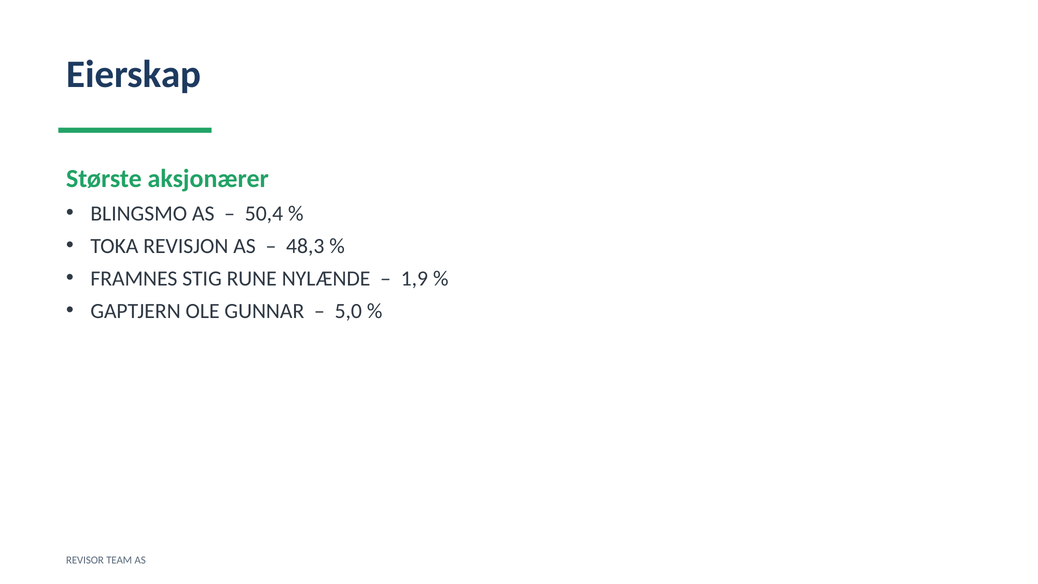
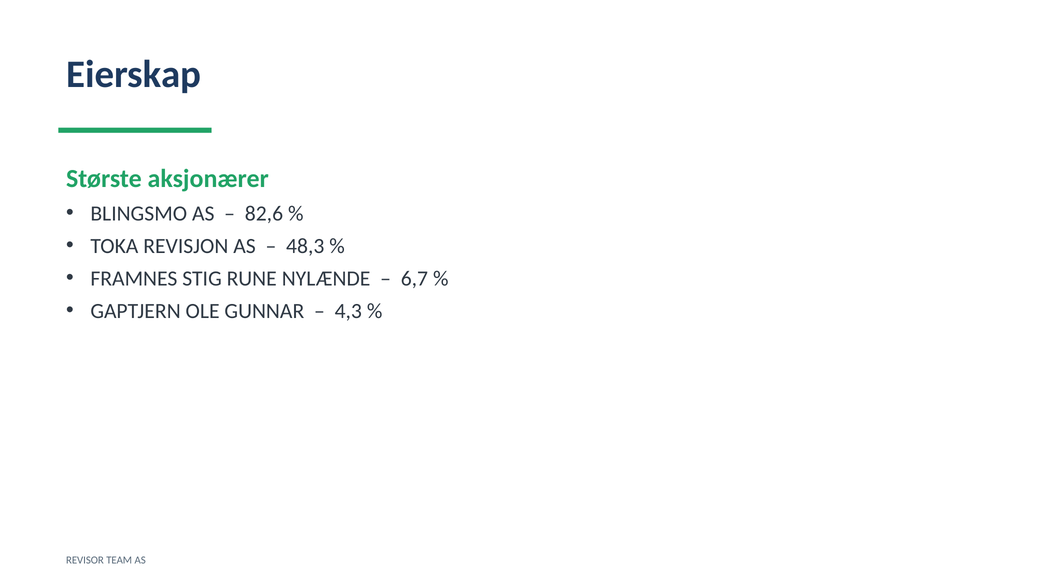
50,4: 50,4 -> 82,6 (264, 213)
1,9: 1,9 -> 6,7 (414, 278)
5,0: 5,0 -> 4,3 (348, 311)
